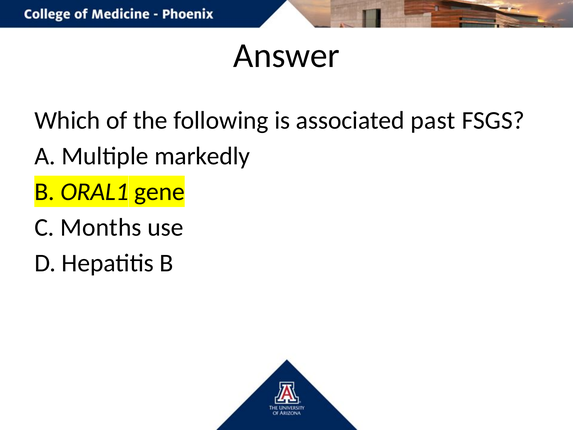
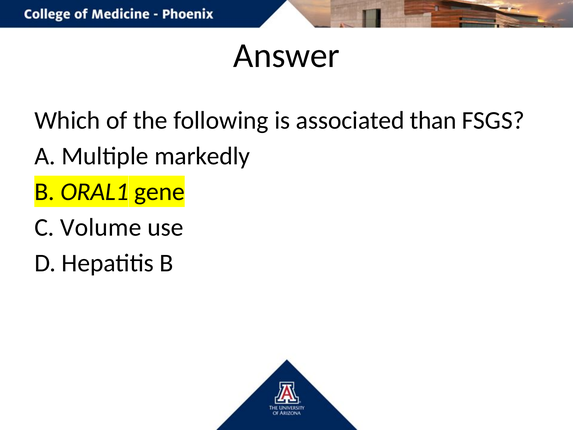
past: past -> than (433, 120)
Months: Months -> Volume (101, 227)
